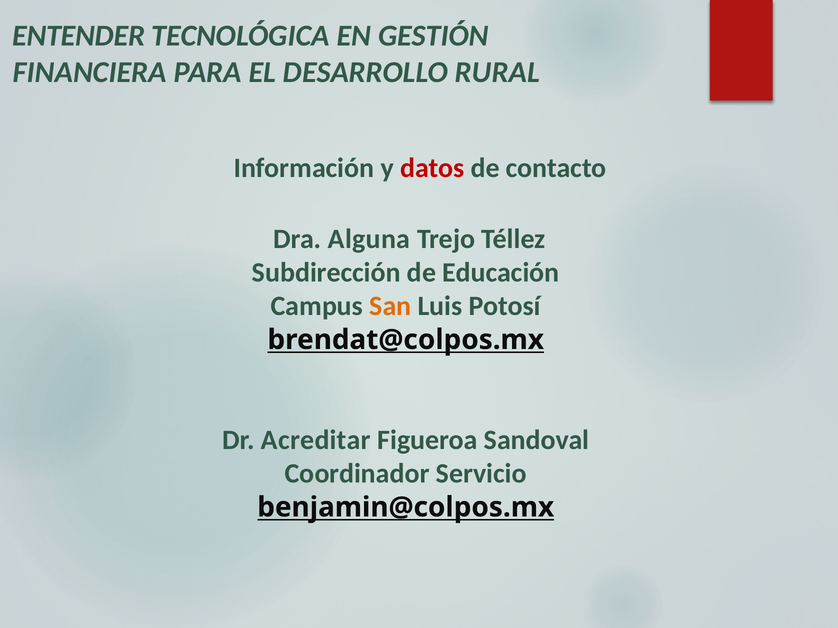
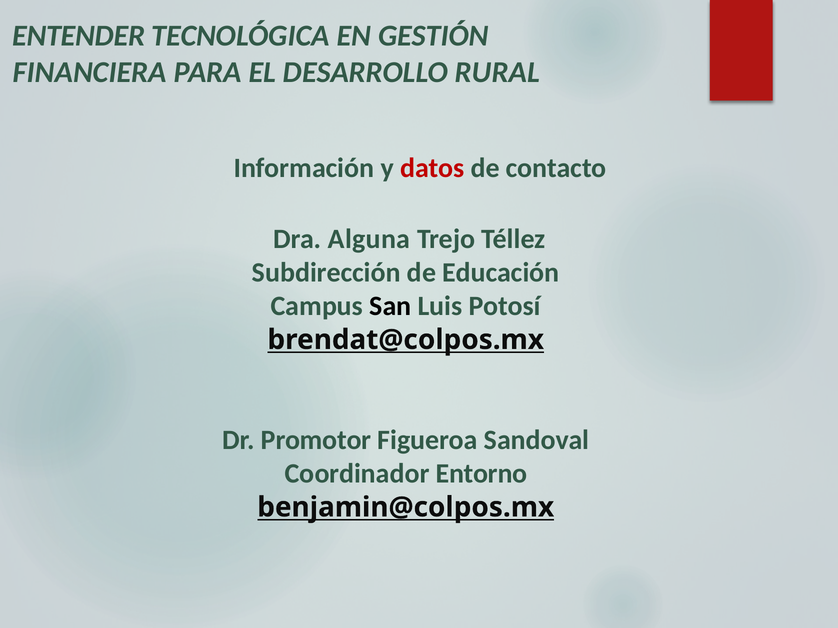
San colour: orange -> black (390, 306)
Acreditar: Acreditar -> Promotor (316, 441)
Servicio: Servicio -> Entorno (481, 474)
